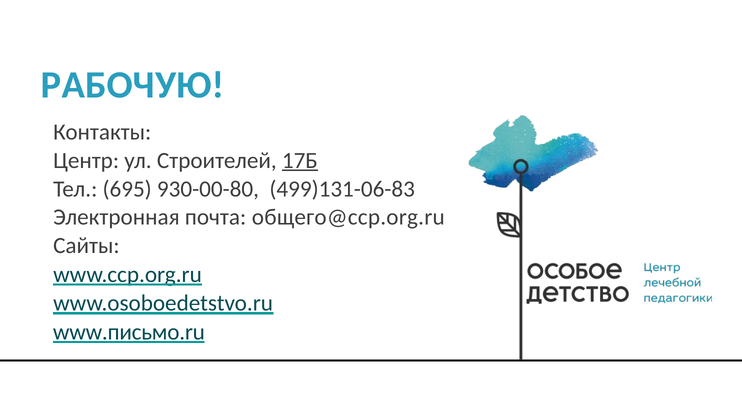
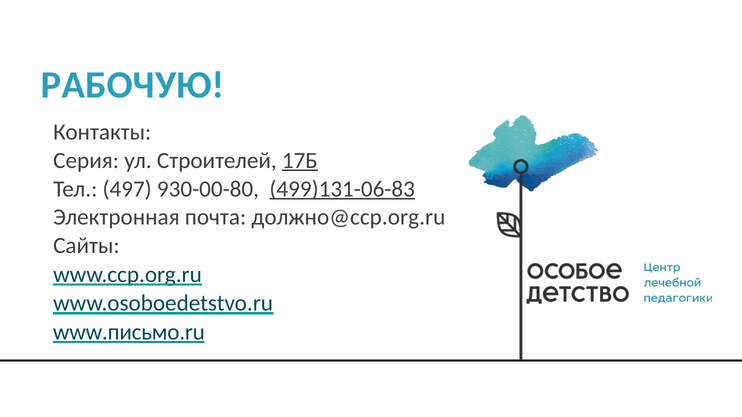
Центр: Центр -> Серия (86, 161)
695: 695 -> 497 (127, 189)
499)131-06-83 underline: none -> present (342, 189)
общего@ccp.org.ru: общего@ccp.org.ru -> должно@ccp.org.ru (348, 218)
